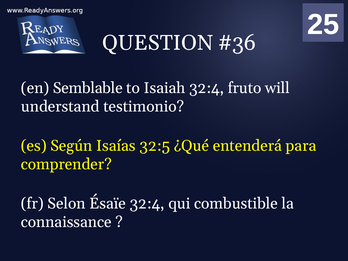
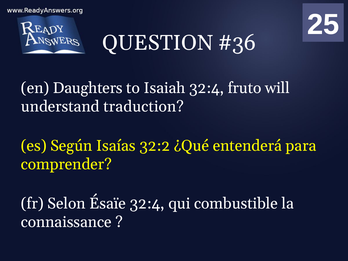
Semblable: Semblable -> Daughters (88, 88)
testimonio: testimonio -> traduction (144, 107)
32:5: 32:5 -> 32:2 (155, 146)
